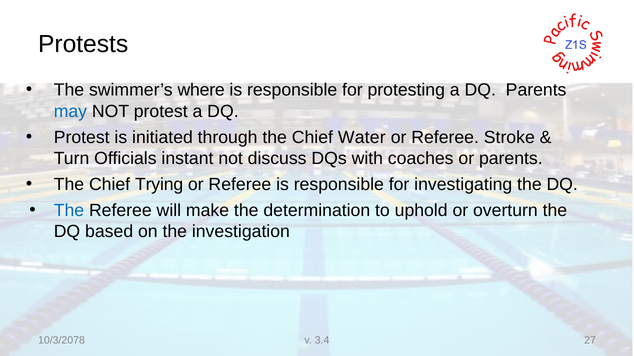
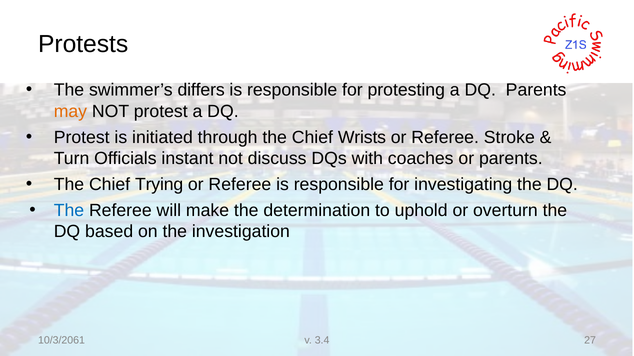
where: where -> differs (201, 90)
may colour: blue -> orange (70, 111)
Water: Water -> Wrists (362, 137)
10/3/2078: 10/3/2078 -> 10/3/2061 (61, 341)
